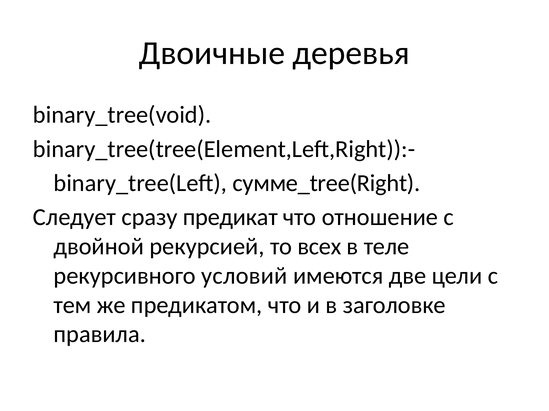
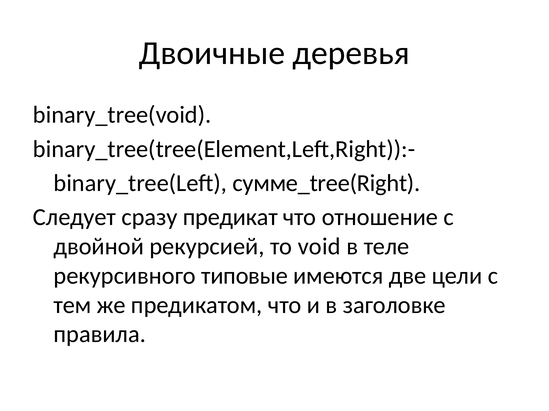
всех: всех -> void (319, 247)
условий: условий -> типовые (245, 276)
